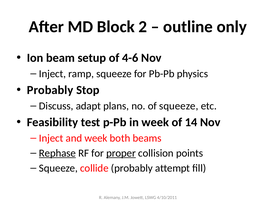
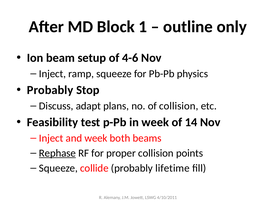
2: 2 -> 1 (143, 27)
of squeeze: squeeze -> collision (179, 106)
proper underline: present -> none (121, 153)
attempt: attempt -> lifetime (172, 168)
